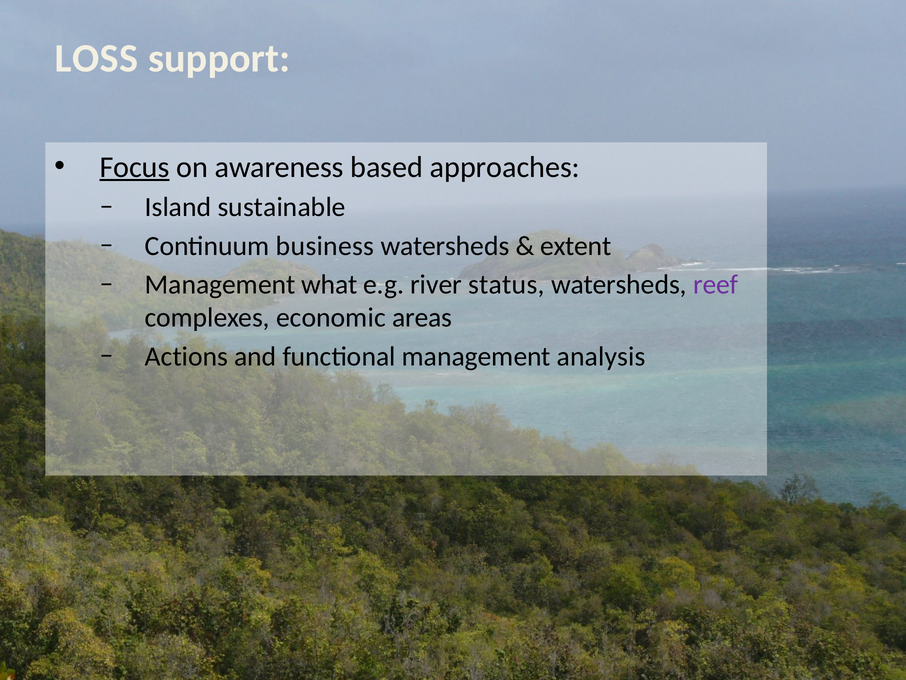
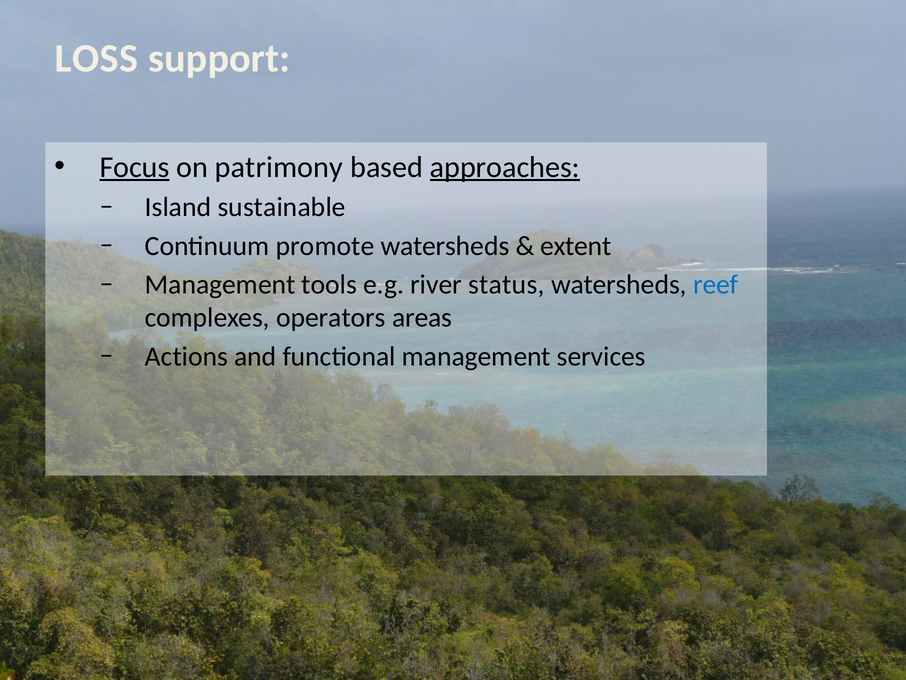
awareness: awareness -> patrimony (279, 167)
approaches underline: none -> present (505, 167)
business: business -> promote (325, 246)
what: what -> tools (329, 284)
reef colour: purple -> blue (716, 284)
economic: economic -> operators (331, 318)
analysis: analysis -> services (601, 356)
